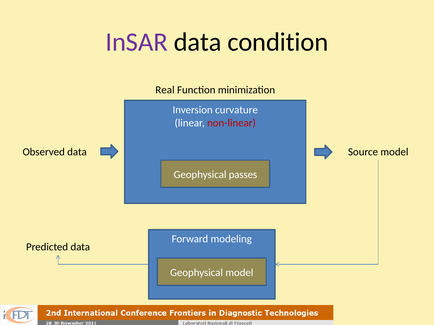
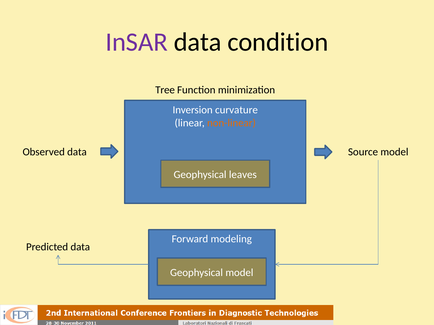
Real: Real -> Tree (165, 90)
non-linear colour: red -> orange (231, 123)
passes: passes -> leaves (243, 175)
